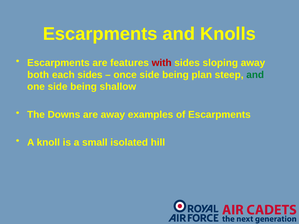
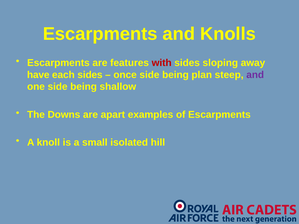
both: both -> have (38, 75)
and colour: green -> purple (255, 75)
are away: away -> apart (113, 115)
